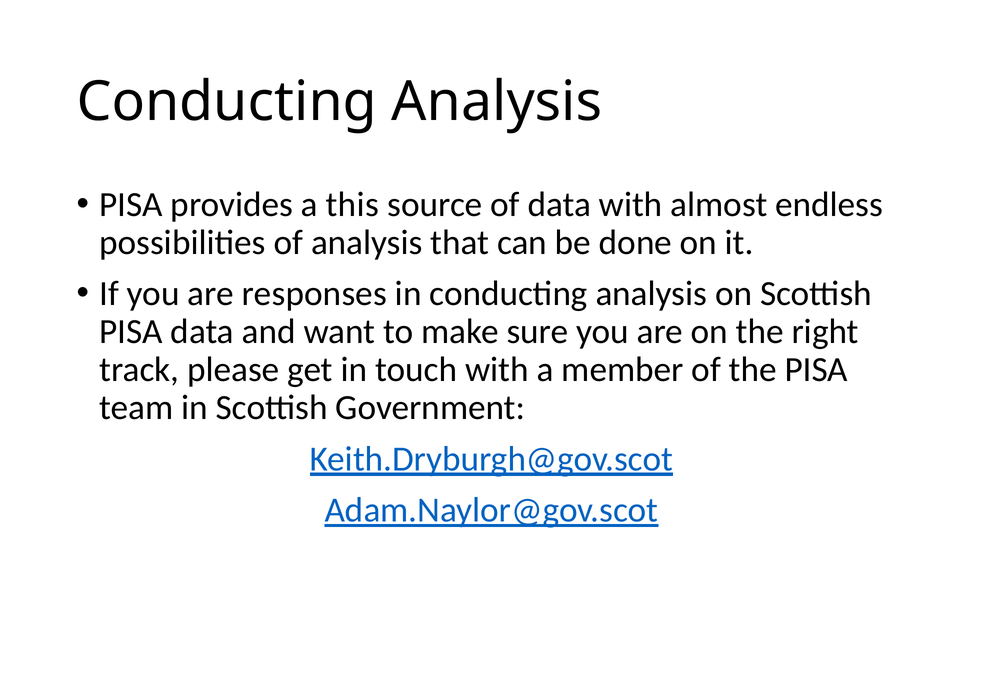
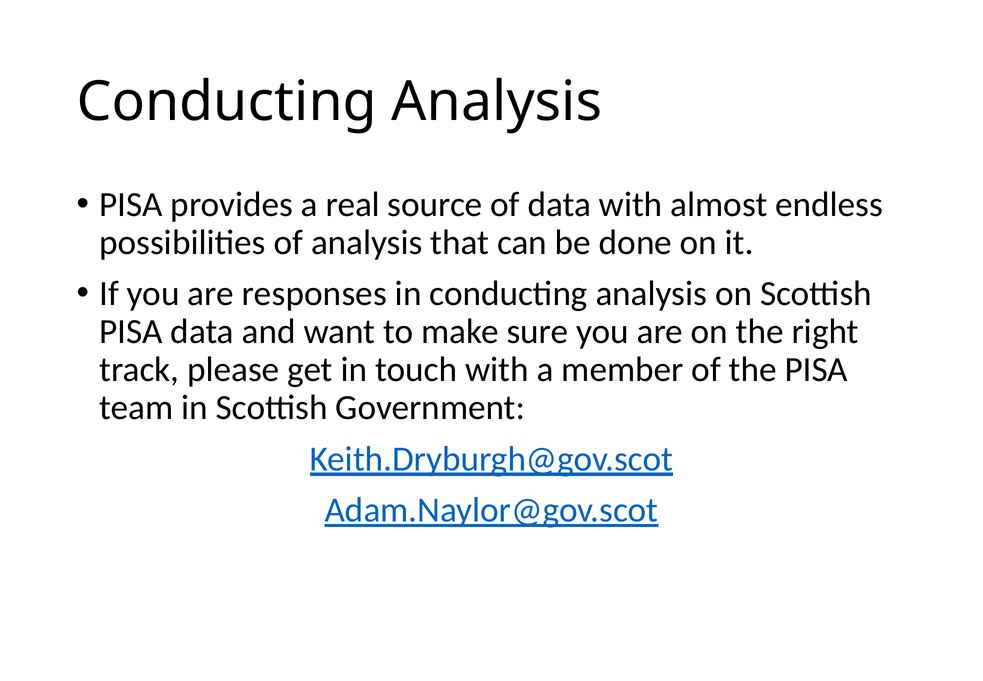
this: this -> real (353, 204)
